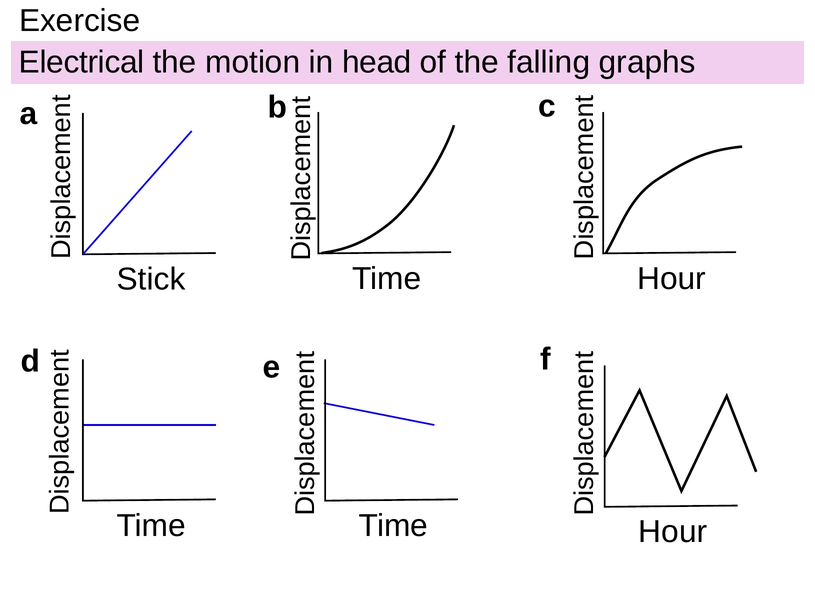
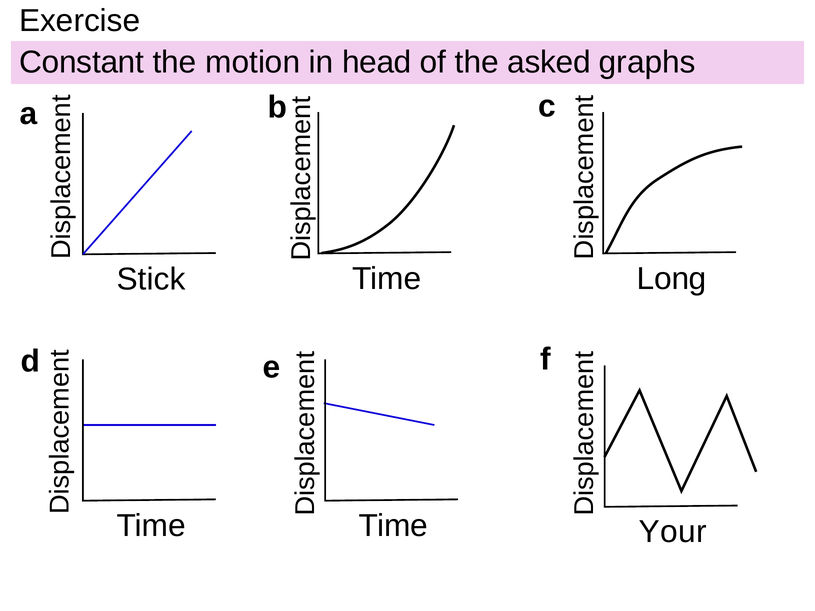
Electrical: Electrical -> Constant (82, 62)
falling: falling -> asked (549, 62)
Hour: Hour -> Long (672, 279)
Time Time Hour: Hour -> Your (673, 532)
